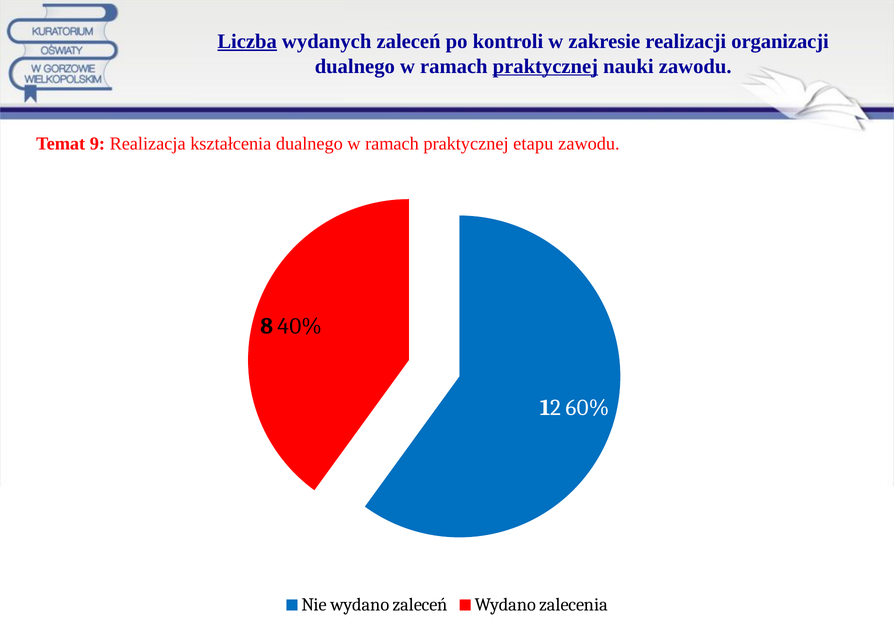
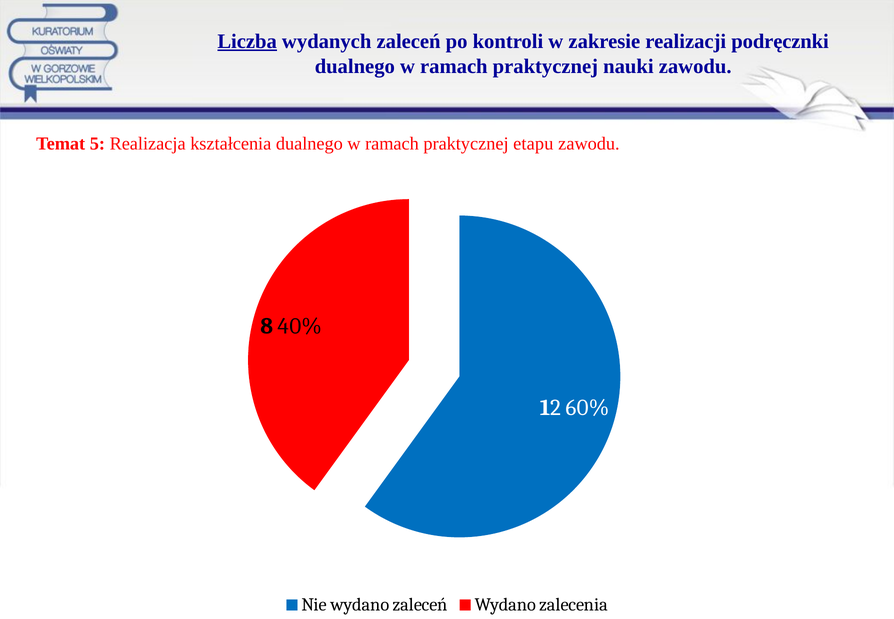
organizacji: organizacji -> podręcznki (780, 41)
praktycznej underline: present -> none (545, 66)
9: 9 -> 5 (97, 144)
